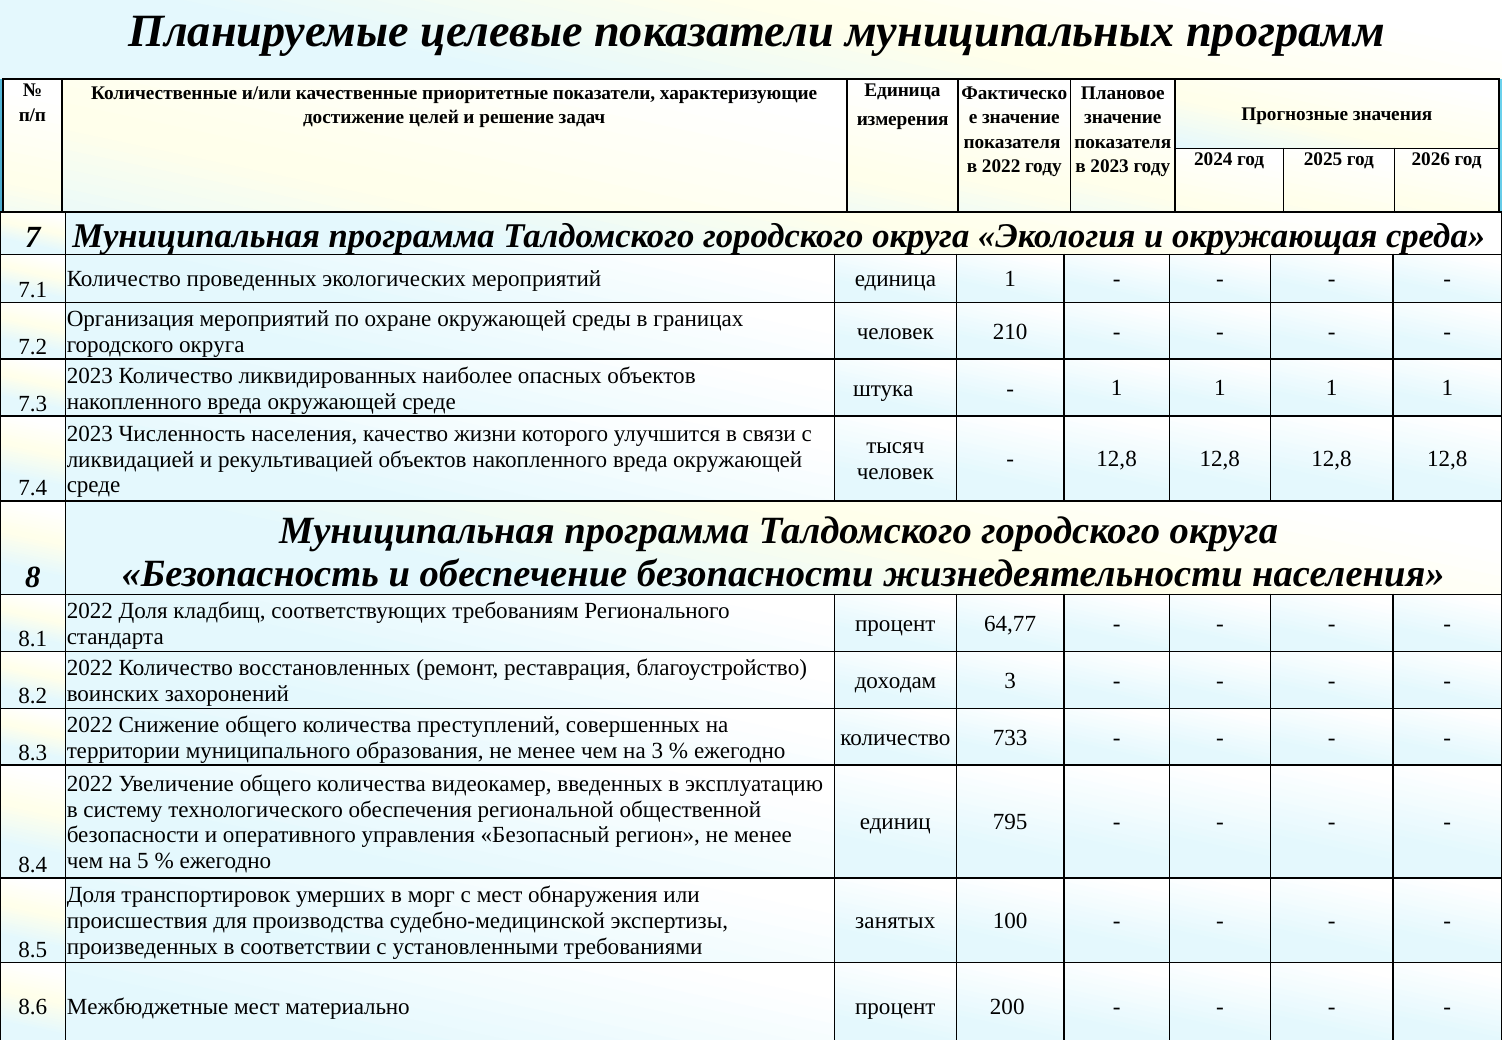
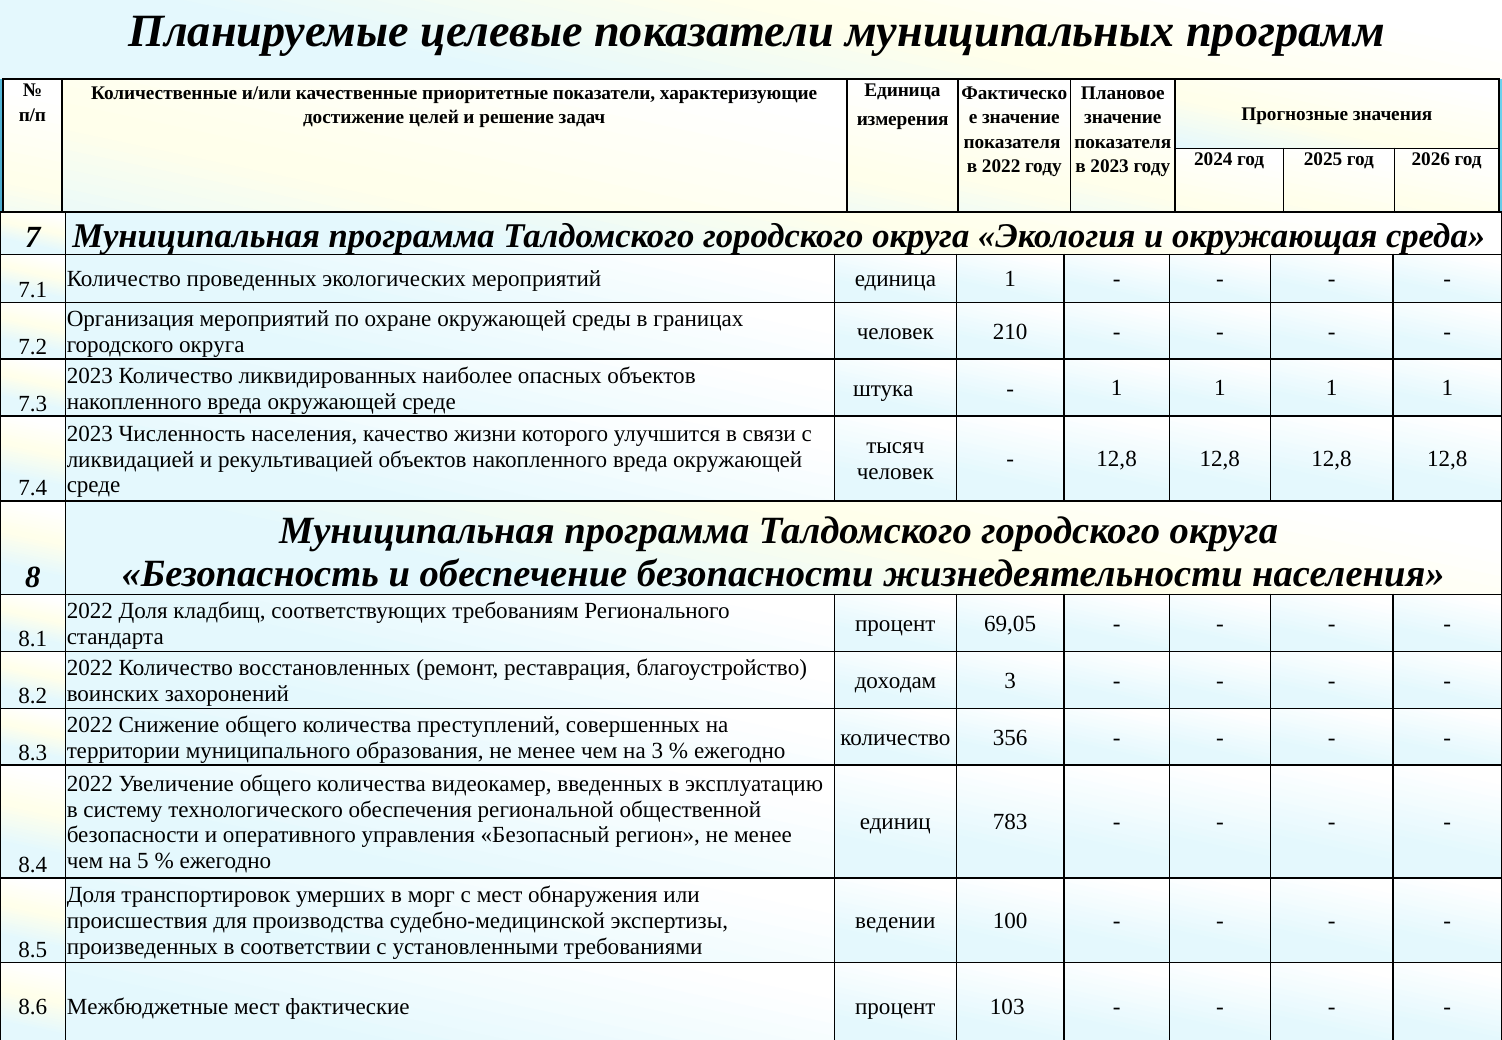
64,77: 64,77 -> 69,05 (1010, 624)
733: 733 -> 356 (1010, 738)
795: 795 -> 783 (1010, 822)
занятых: занятых -> ведении (895, 921)
материально: материально -> фактические (348, 1007)
200: 200 -> 103 (1007, 1007)
